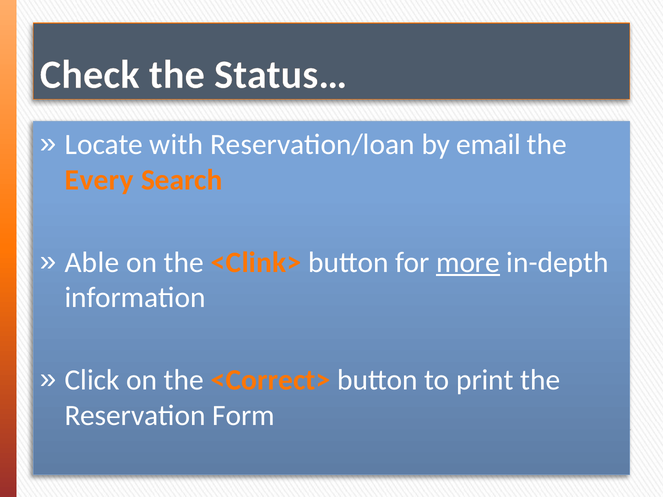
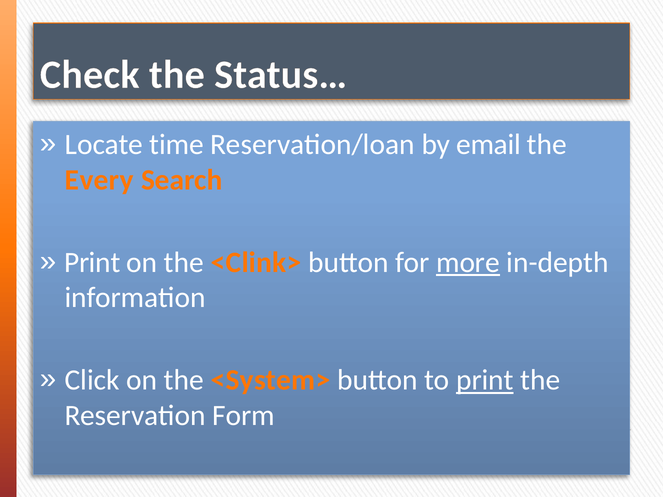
with: with -> time (177, 145)
Able: Able -> Print (92, 263)
<Correct>: <Correct> -> <System> (271, 380)
print underline: none -> present (485, 380)
